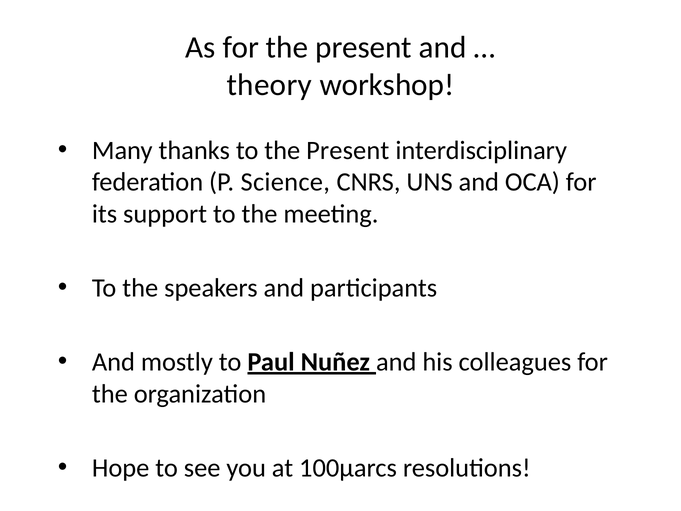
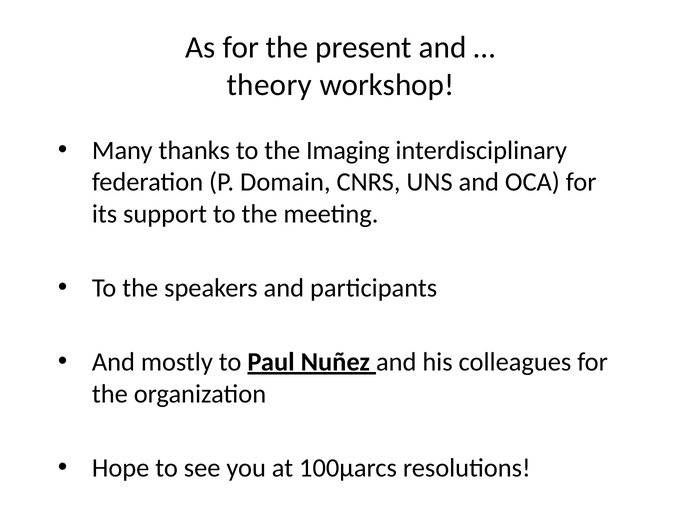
to the Present: Present -> Imaging (348, 150)
Science: Science -> Domain (285, 182)
